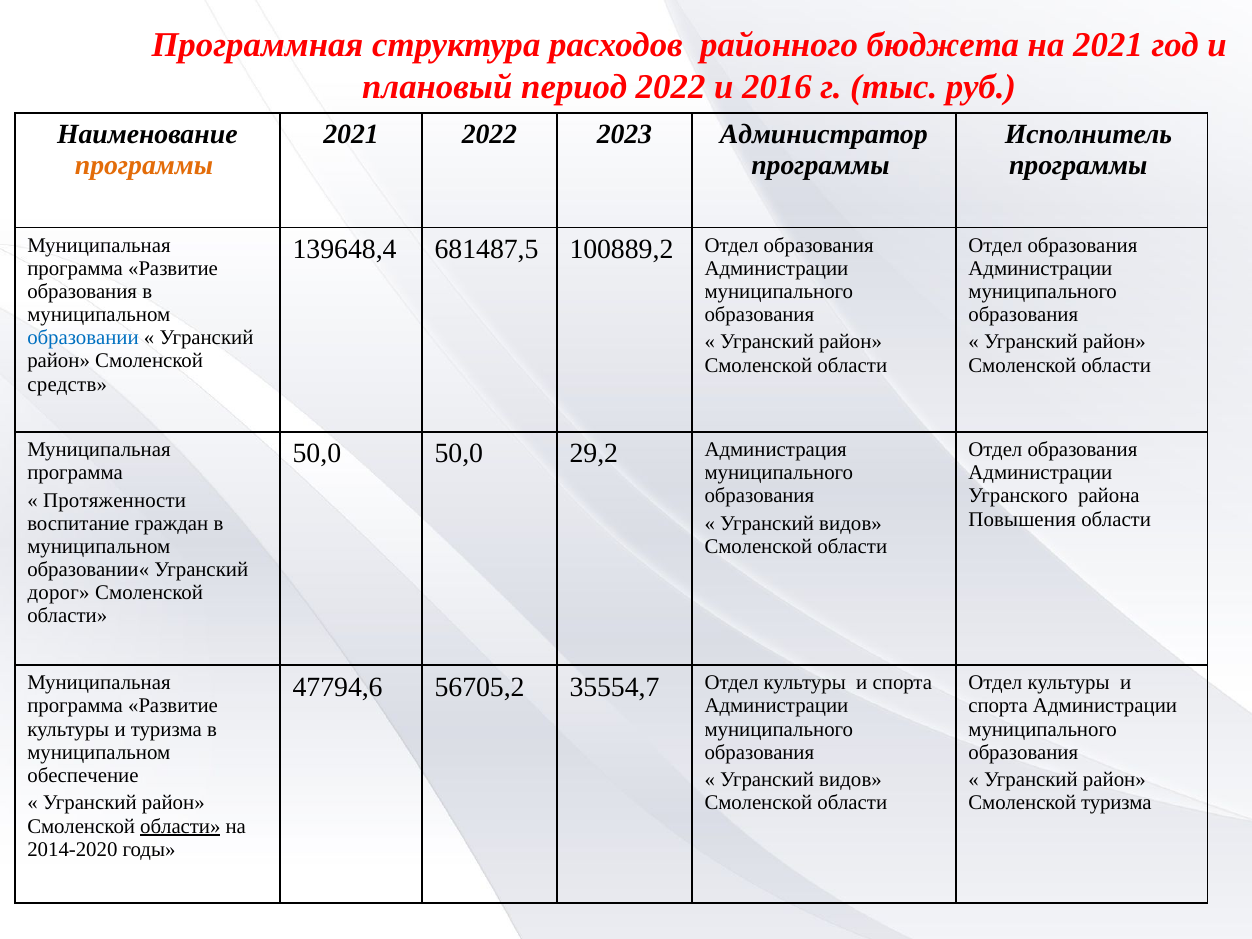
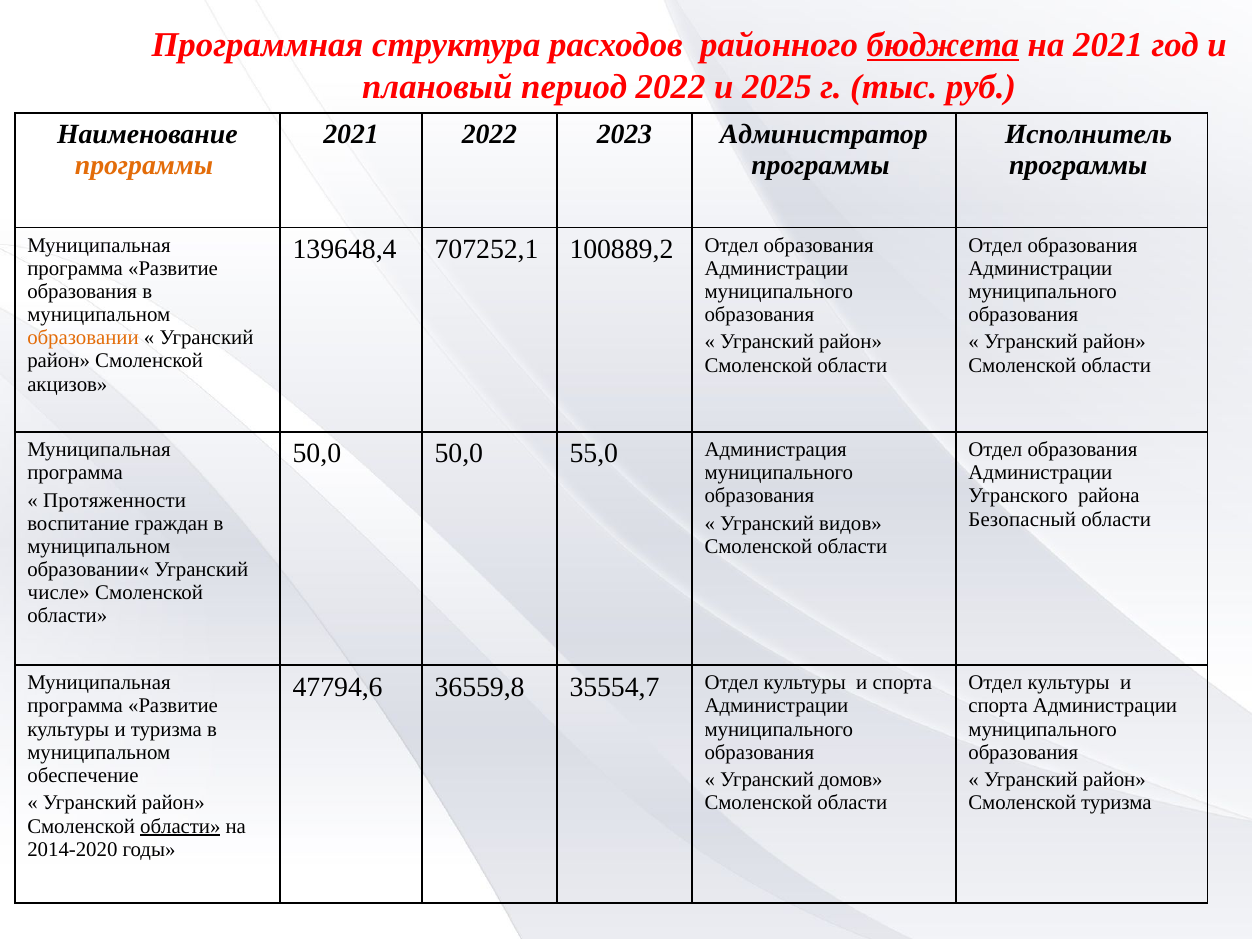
бюджета underline: none -> present (943, 45)
2016: 2016 -> 2025 (777, 87)
681487,5: 681487,5 -> 707252,1 (487, 249)
образовании colour: blue -> orange (83, 338)
средств: средств -> акцизов (67, 384)
29,2: 29,2 -> 55,0 (594, 454)
Повышения: Повышения -> Безопасный (1022, 519)
дорог: дорог -> числе (59, 593)
56705,2: 56705,2 -> 36559,8 (480, 687)
видов: видов -> домов (851, 780)
